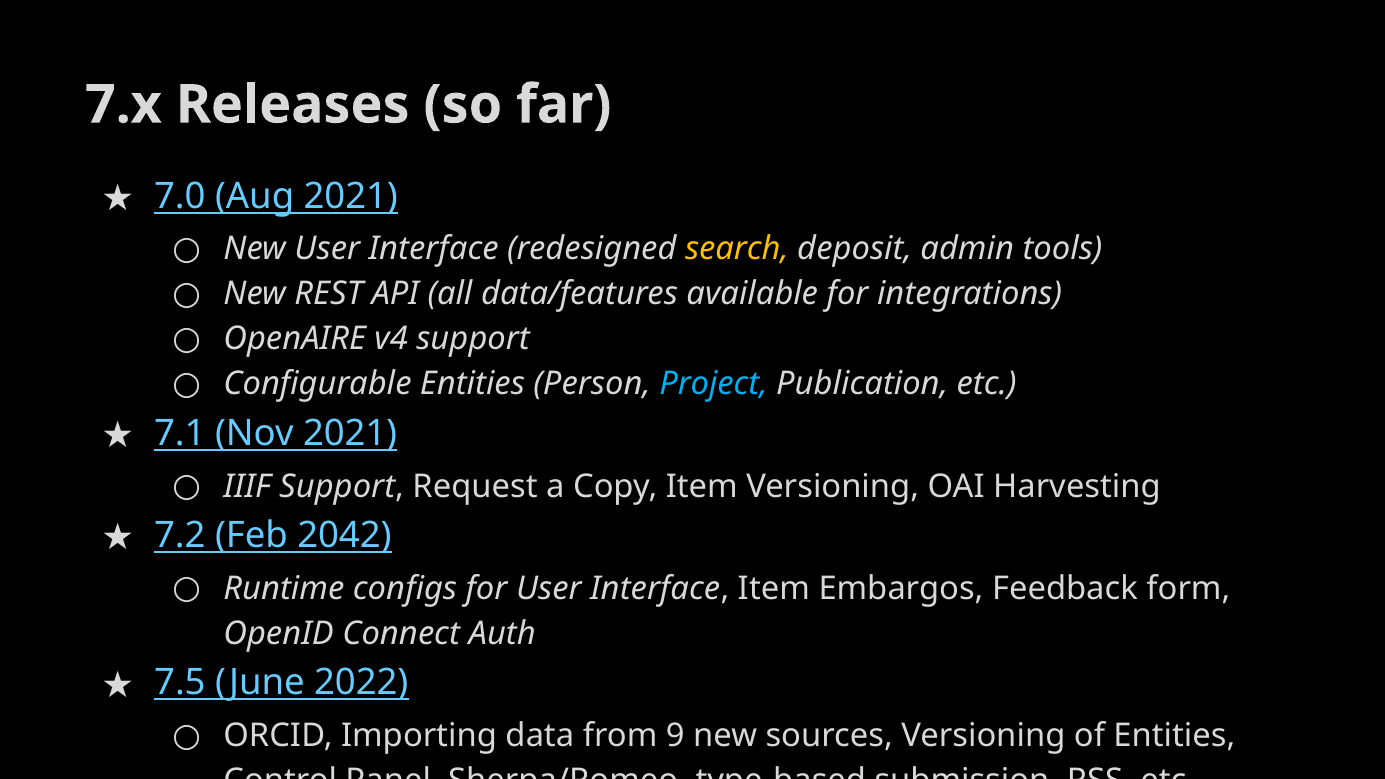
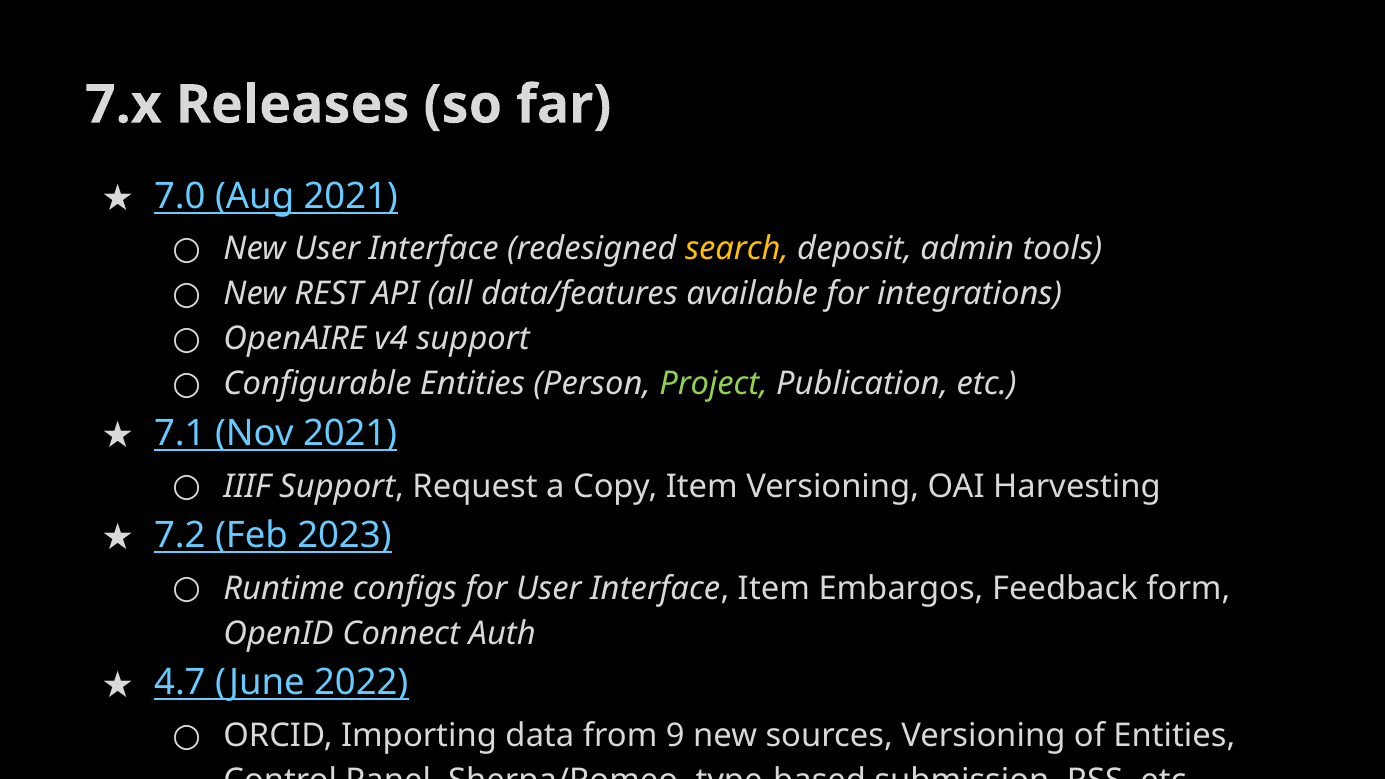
Project colour: light blue -> light green (713, 384)
2042: 2042 -> 2023 (344, 536)
7.5: 7.5 -> 4.7 (180, 683)
